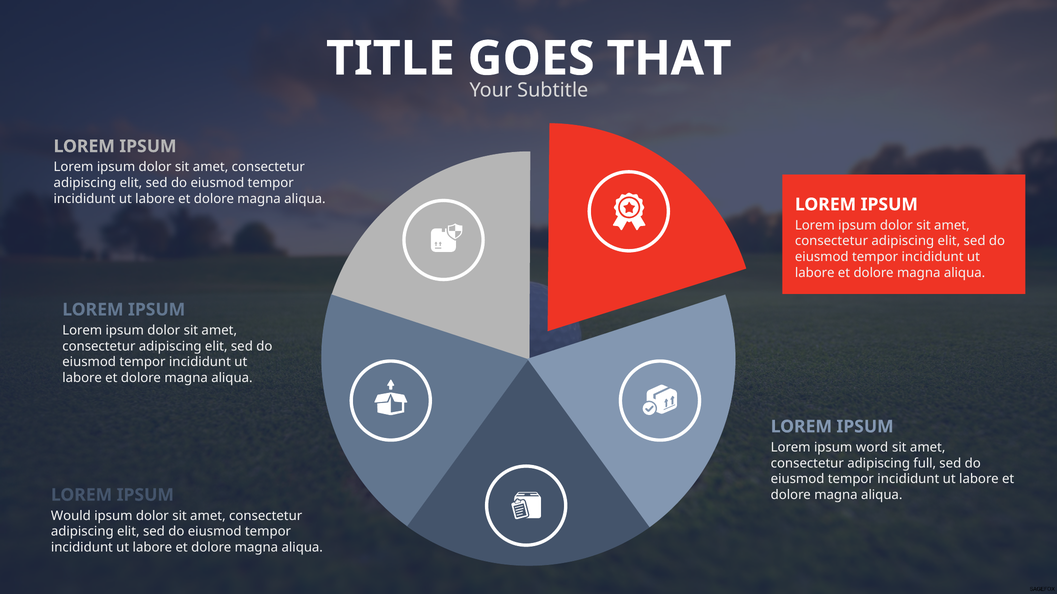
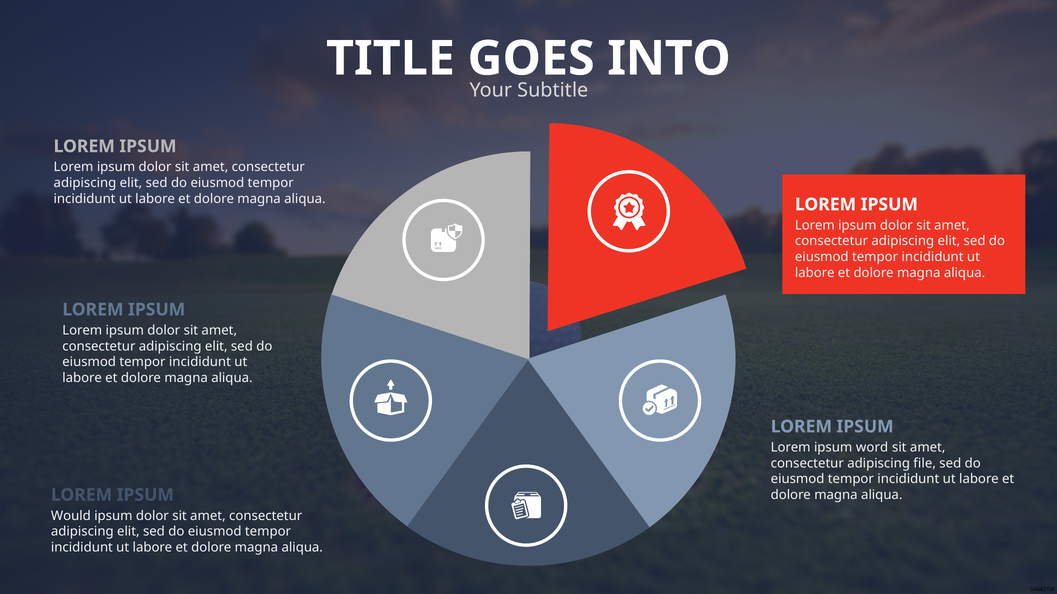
THAT: THAT -> INTO (669, 59)
full: full -> file (925, 464)
